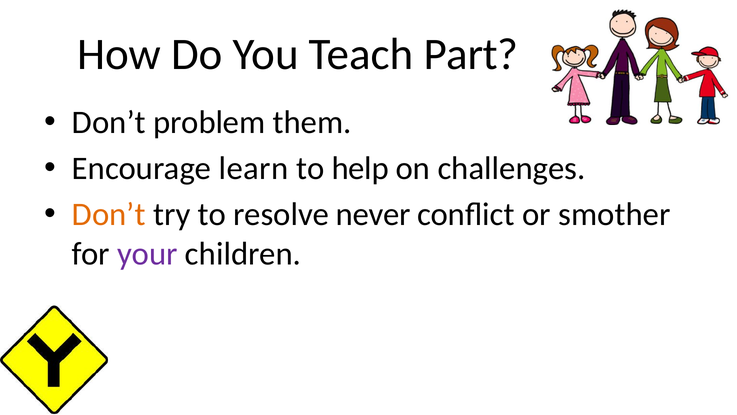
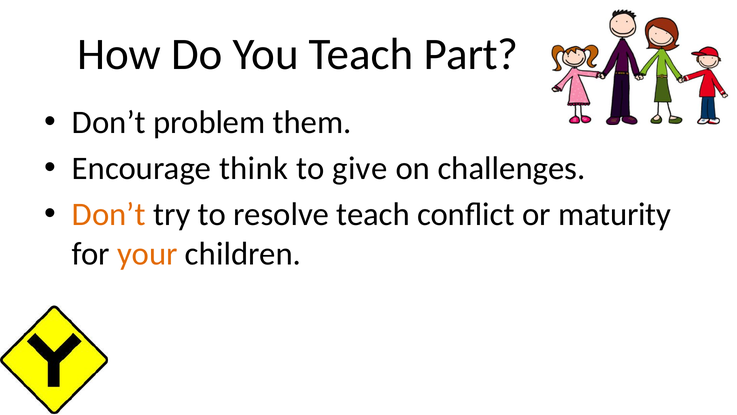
learn: learn -> think (254, 168)
help: help -> give (360, 168)
resolve never: never -> teach (373, 214)
smother: smother -> maturity (615, 214)
your colour: purple -> orange (147, 254)
